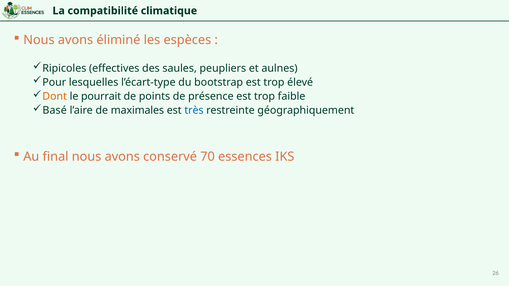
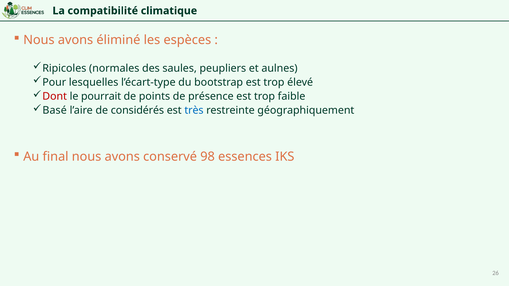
effectives: effectives -> normales (114, 68)
Dont colour: orange -> red (55, 97)
maximales: maximales -> considérés (137, 111)
70: 70 -> 98 (208, 157)
